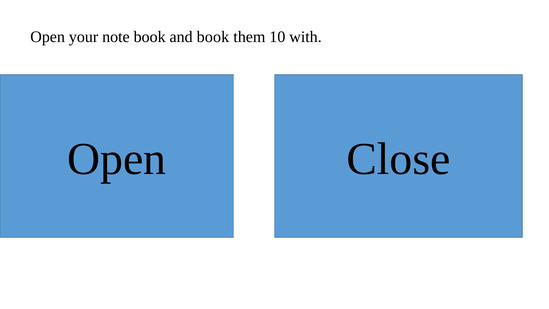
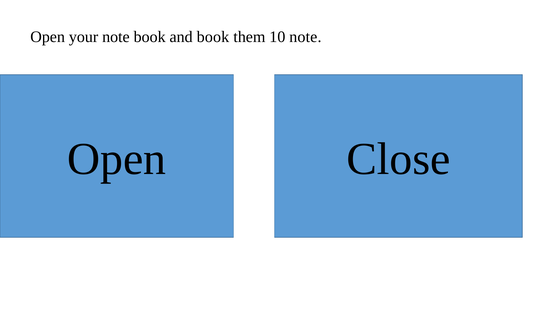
10 with: with -> note (305, 37)
